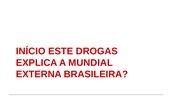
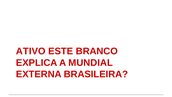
INÍCIO: INÍCIO -> ATIVO (31, 51)
DROGAS: DROGAS -> BRANCO (97, 51)
